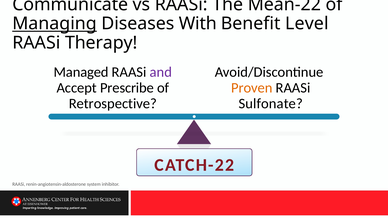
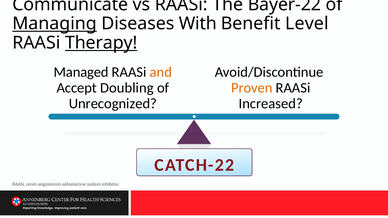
Mean-22: Mean-22 -> Bayer-22 (284, 4)
Therapy underline: none -> present (101, 43)
and colour: purple -> orange (161, 72)
Prescribe: Prescribe -> Doubling (127, 88)
Retrospective: Retrospective -> Unrecognized (113, 104)
Sulfonate: Sulfonate -> Increased (271, 104)
